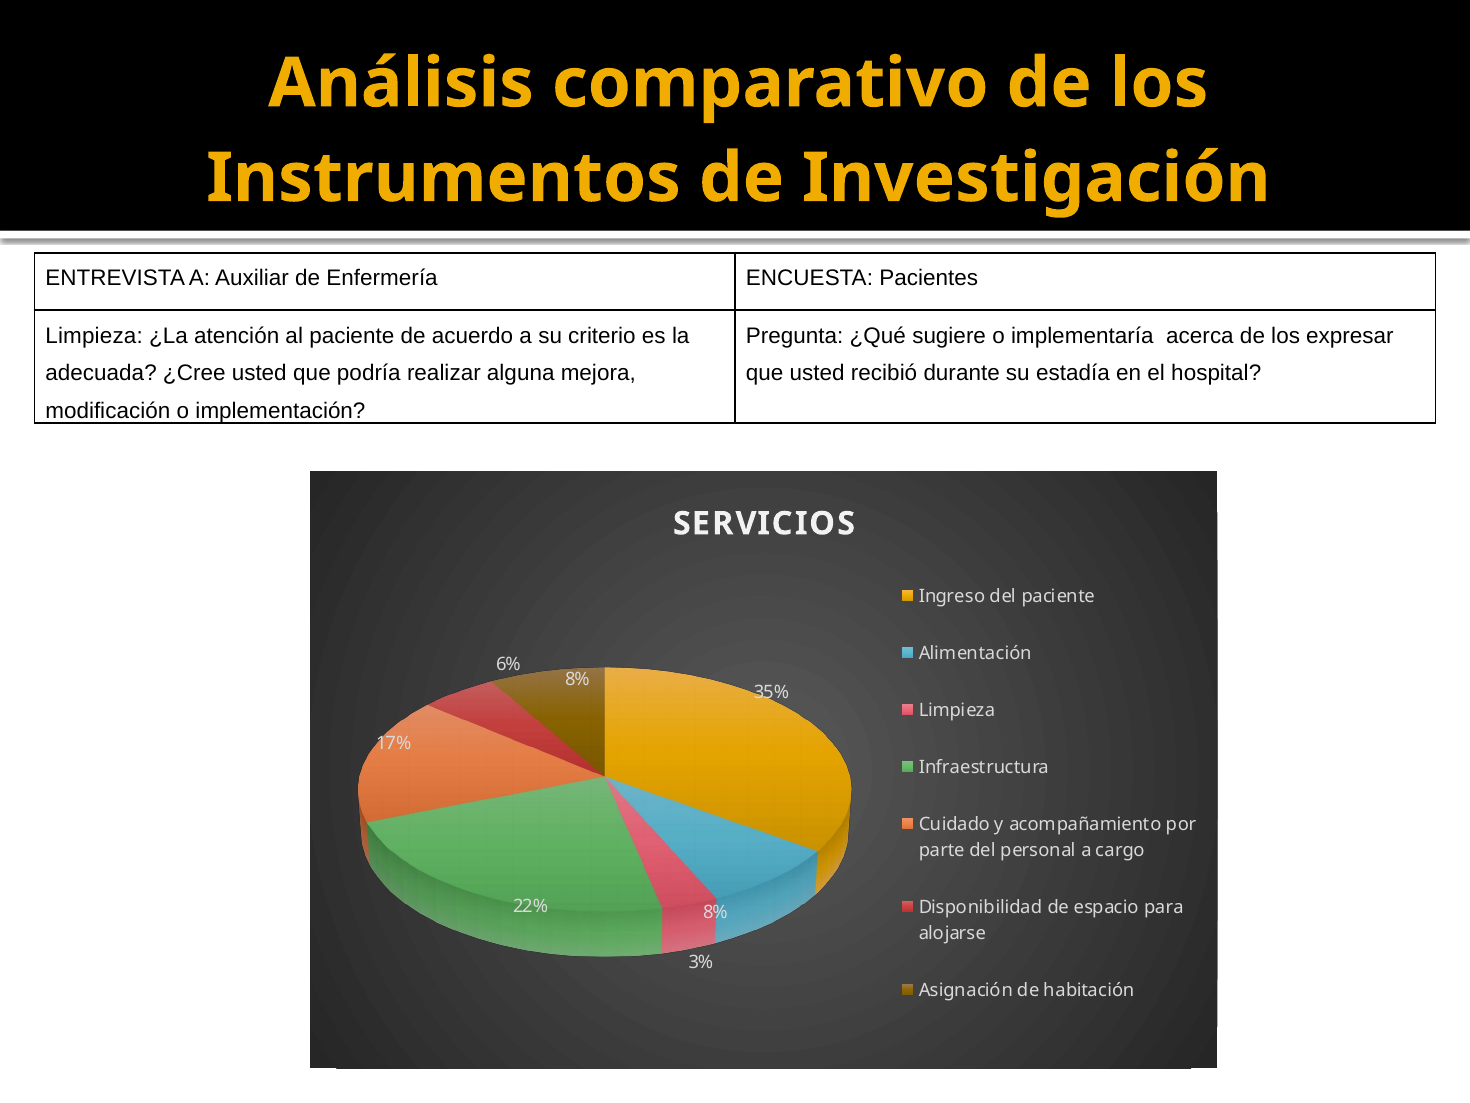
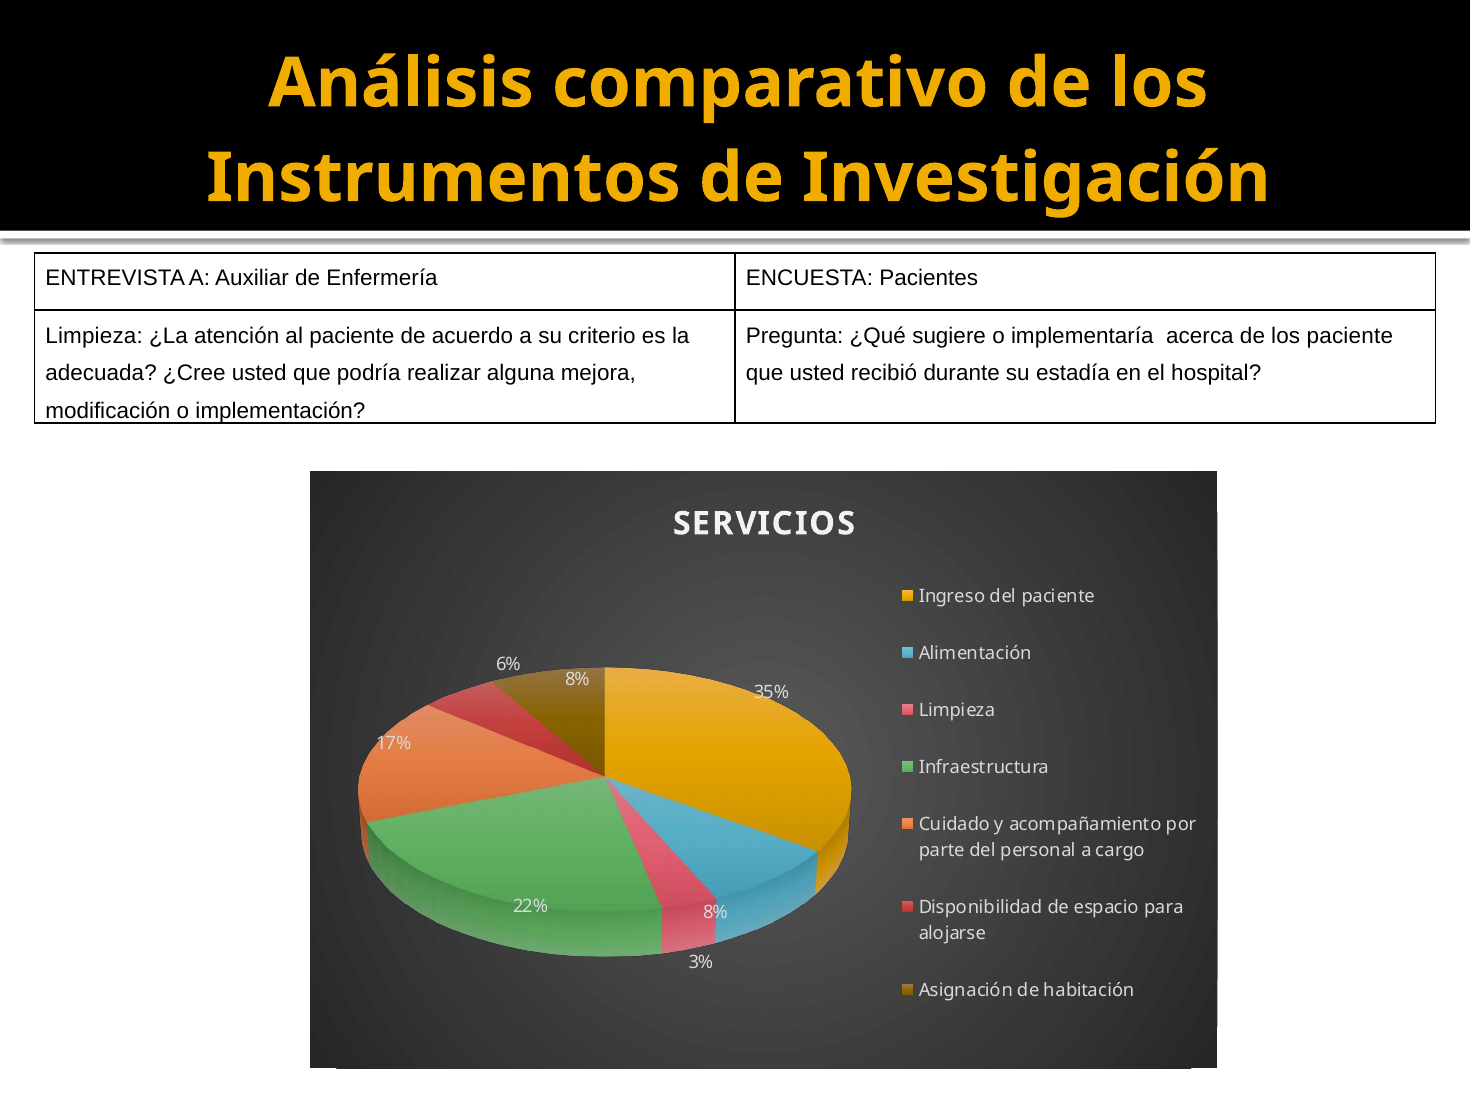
expresar: expresar -> paciente (1350, 335)
